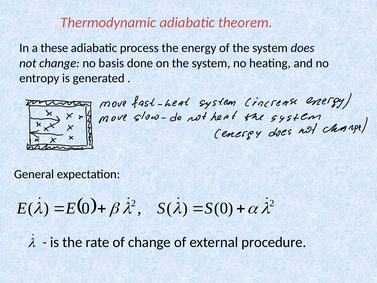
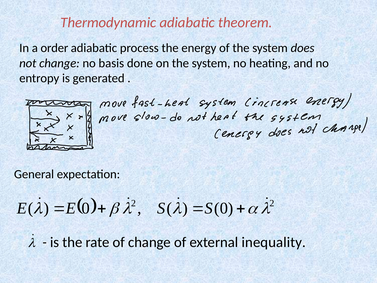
these: these -> order (54, 48)
procedure: procedure -> inequality (274, 242)
